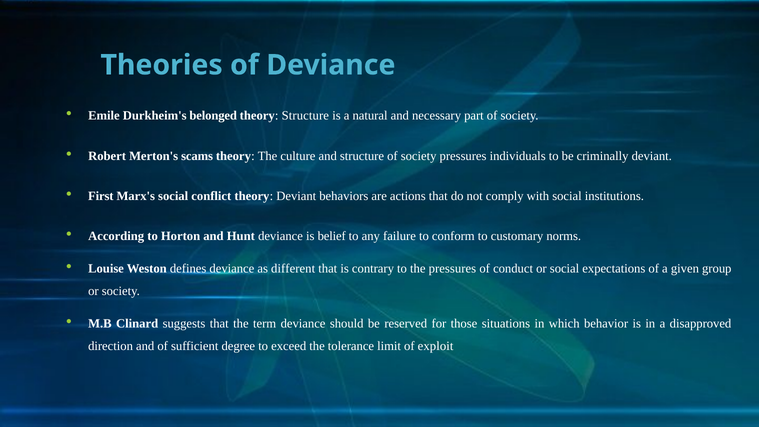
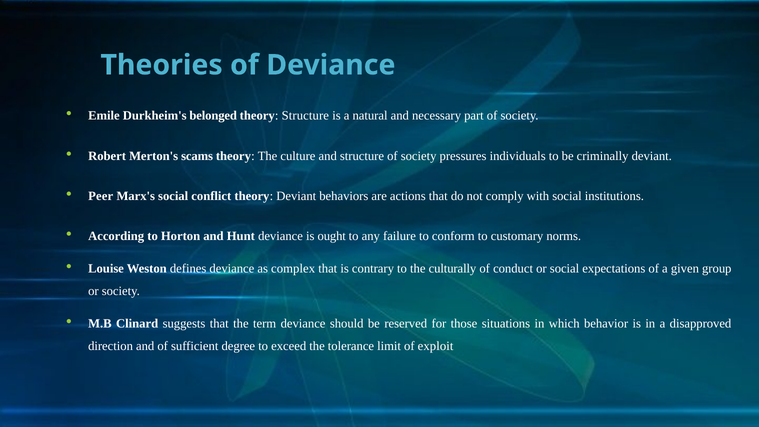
First: First -> Peer (101, 196)
belief: belief -> ought (332, 236)
different: different -> complex (293, 269)
the pressures: pressures -> culturally (452, 269)
